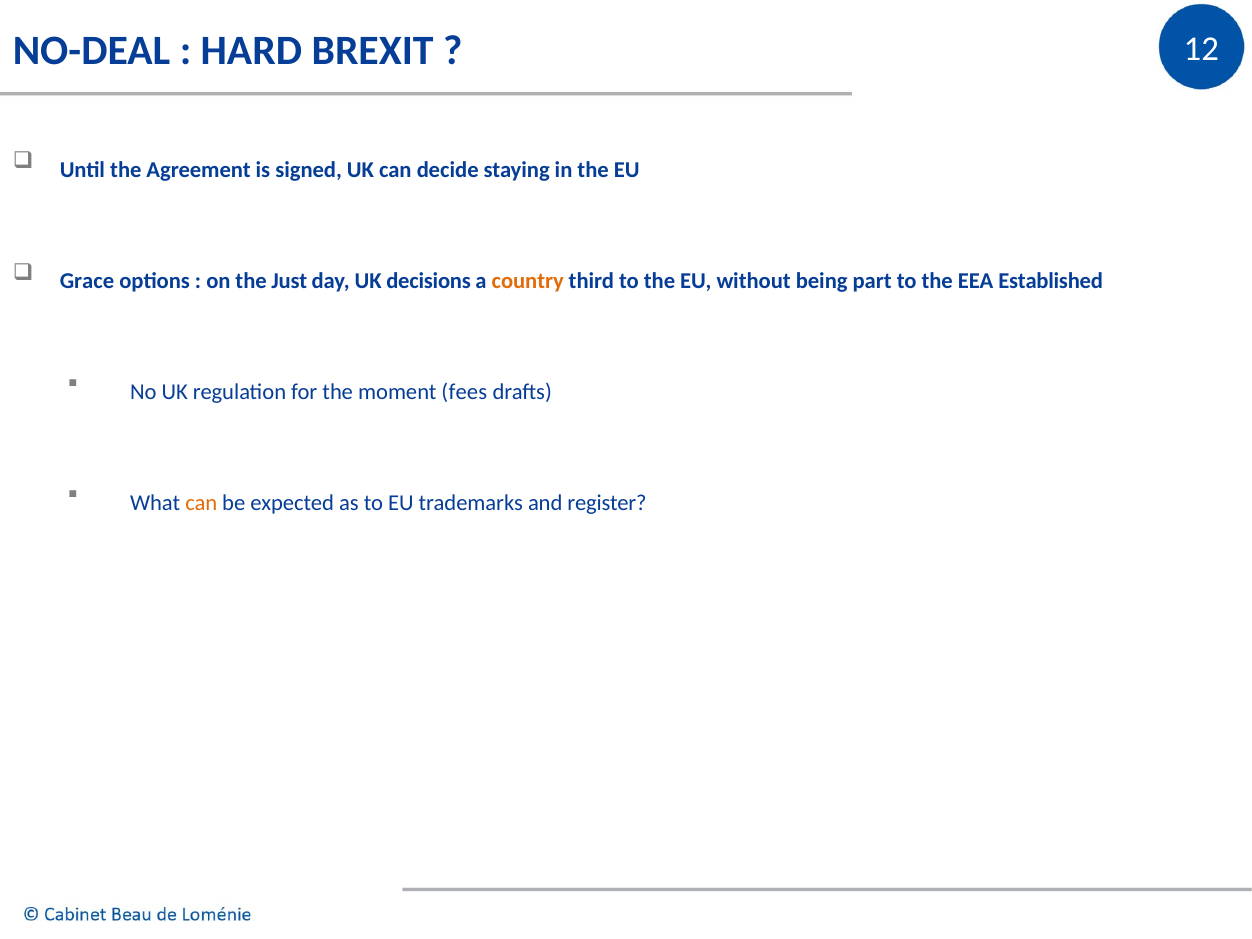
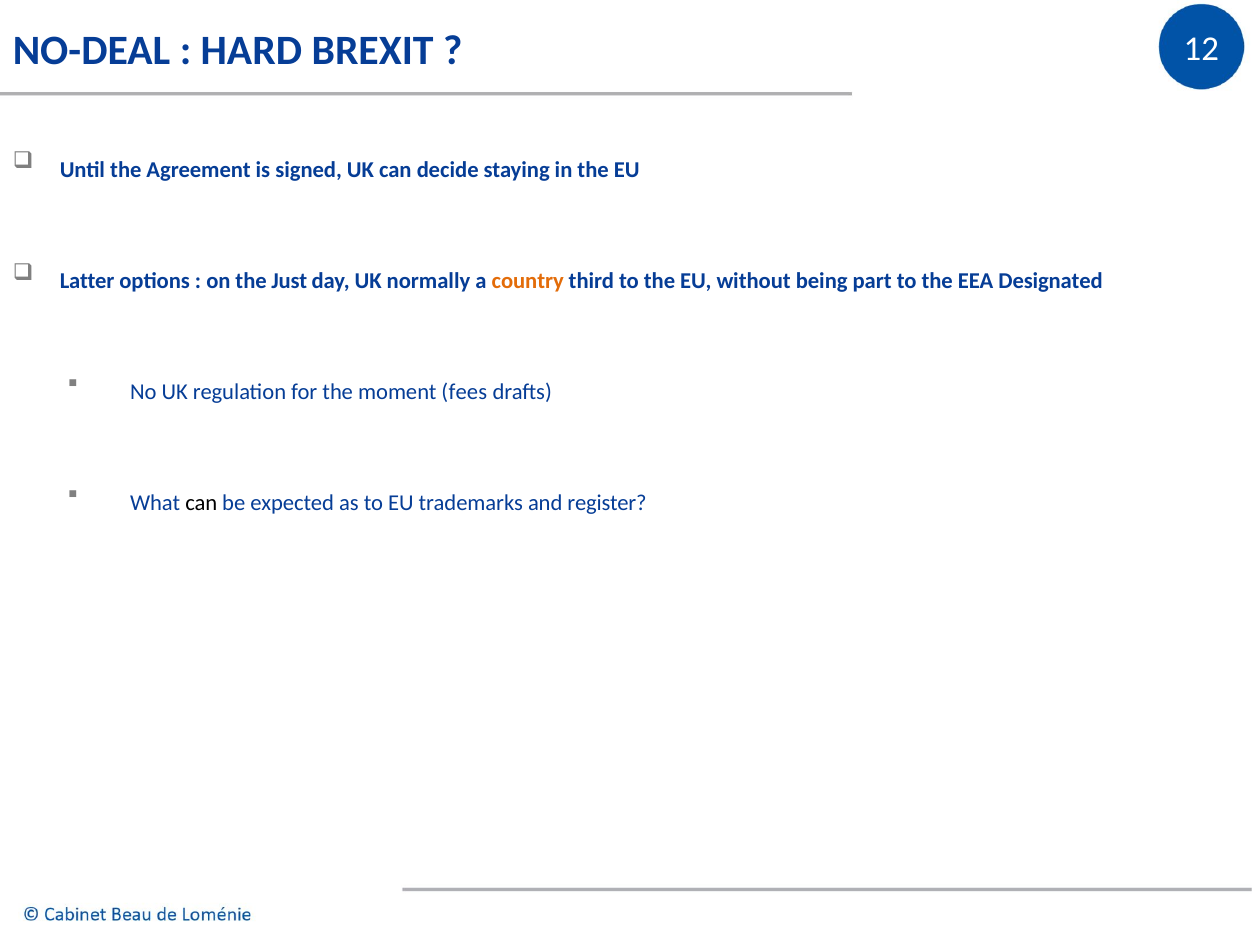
Grace: Grace -> Latter (87, 281)
decisions: decisions -> normally (428, 281)
Established: Established -> Designated (1051, 281)
can colour: orange -> black (201, 503)
